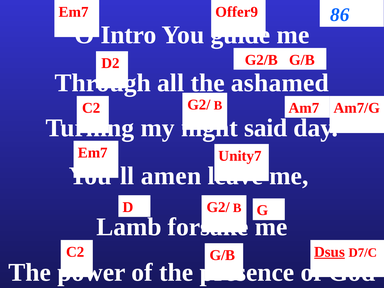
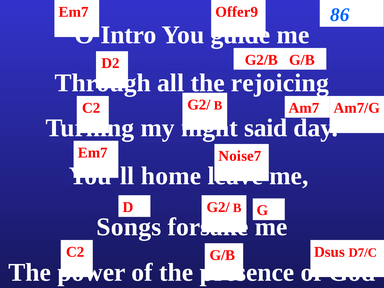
ashamed: ashamed -> rejoicing (280, 83)
Unity7: Unity7 -> Noise7 (240, 156)
amen: amen -> home (171, 176)
Lamb: Lamb -> Songs (129, 227)
Dsus underline: present -> none (330, 252)
